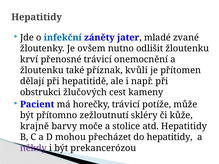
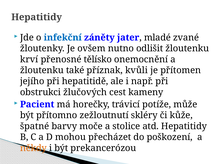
přenosné trávicí: trávicí -> tělísko (98, 59)
dělají: dělají -> jejího (32, 81)
krajně: krajně -> špatné (35, 126)
do hepatitidy: hepatitidy -> poškození (170, 137)
někdy colour: purple -> orange (33, 148)
